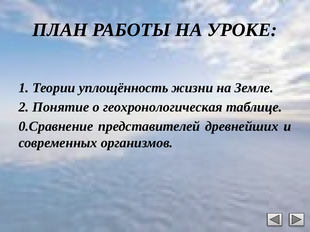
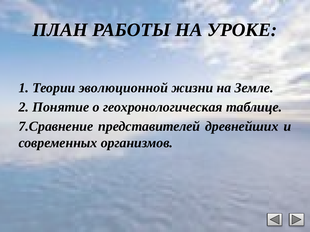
уплощённость: уплощённость -> эволюционной (123, 88)
0.Сравнение: 0.Сравнение -> 7.Сравнение (56, 127)
